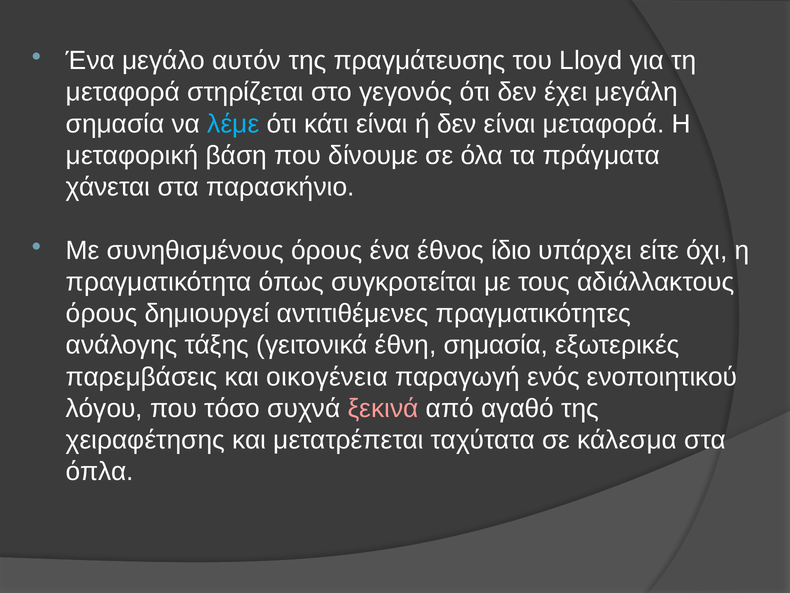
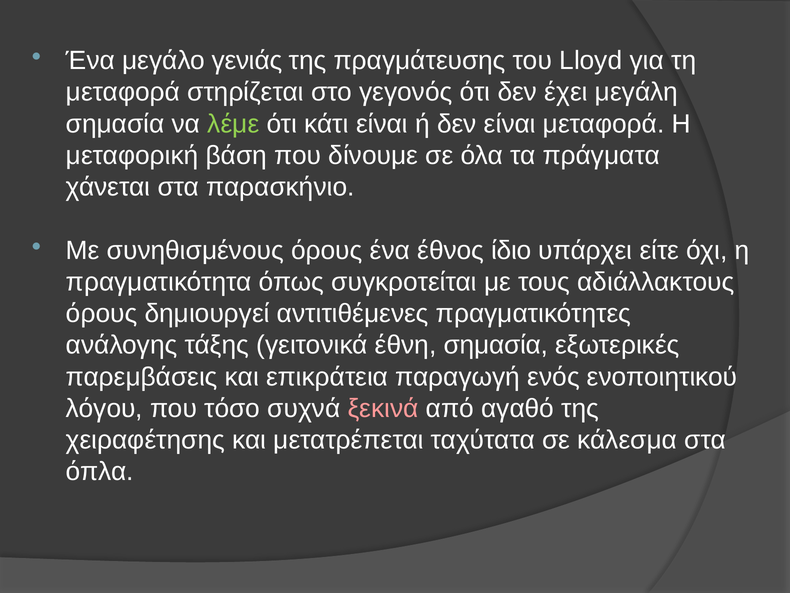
αυτόν: αυτόν -> γενιάς (247, 61)
λέμε colour: light blue -> light green (233, 124)
οικογένεια: οικογένεια -> επικράτεια (327, 377)
